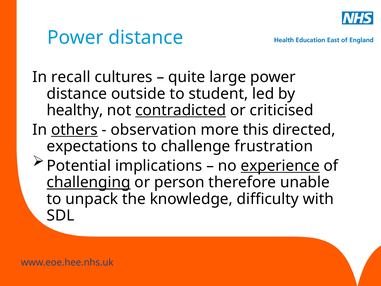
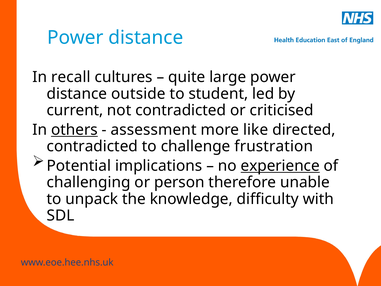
healthy: healthy -> current (75, 110)
contradicted underline: present -> none (181, 110)
observation: observation -> assessment (154, 130)
this: this -> like (256, 130)
expectations: expectations -> contradicted (92, 146)
challenging underline: present -> none (89, 182)
